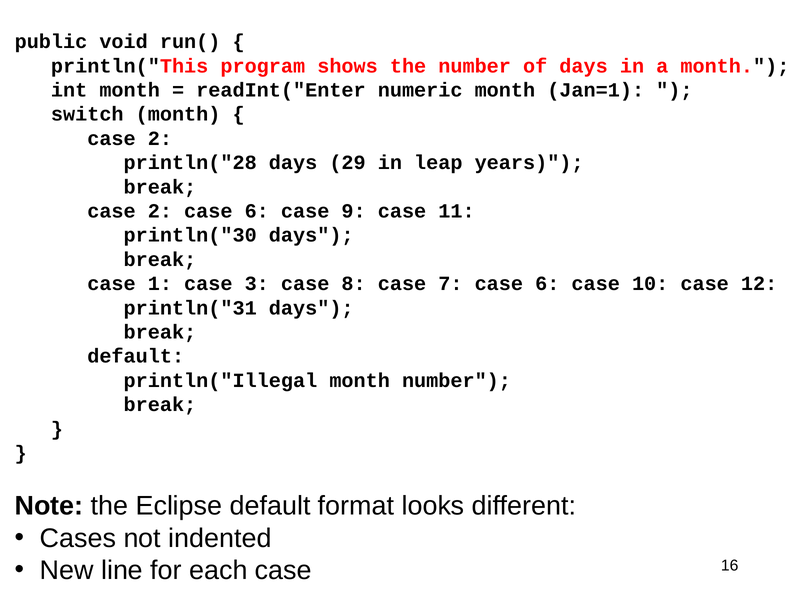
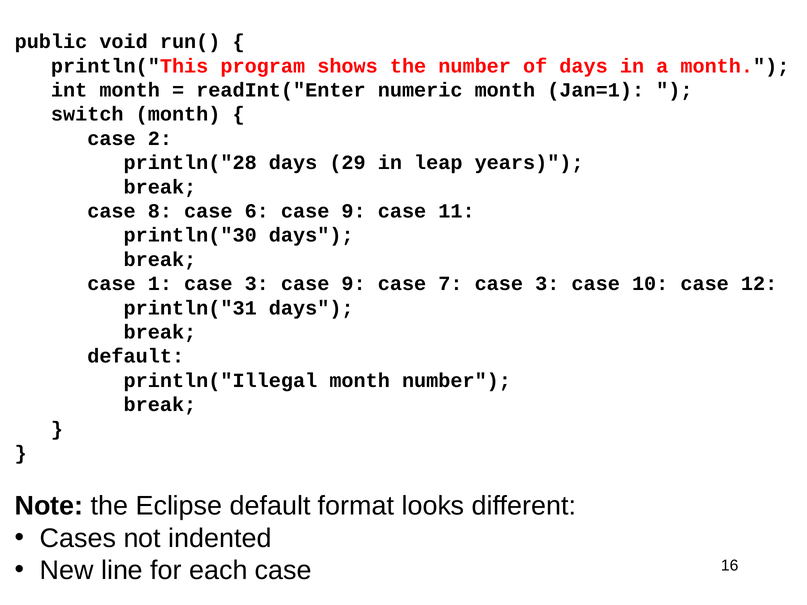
2: 2 -> 8 (160, 211)
3 case 8: 8 -> 9 (354, 284)
7 case 6: 6 -> 3 (547, 284)
